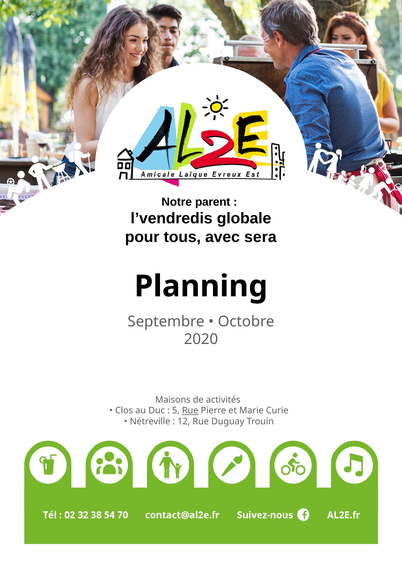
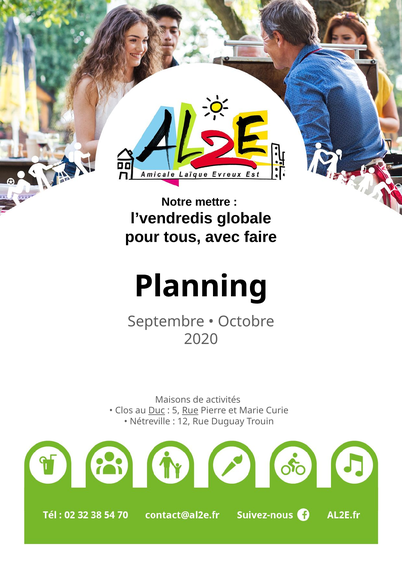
parent: parent -> mettre (213, 202)
sera: sera -> faire (260, 237)
Duc underline: none -> present (157, 411)
